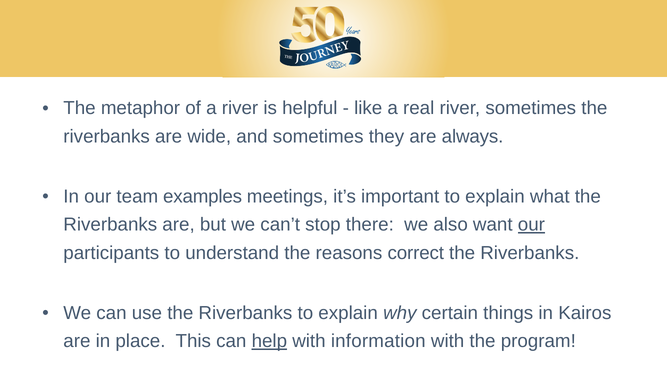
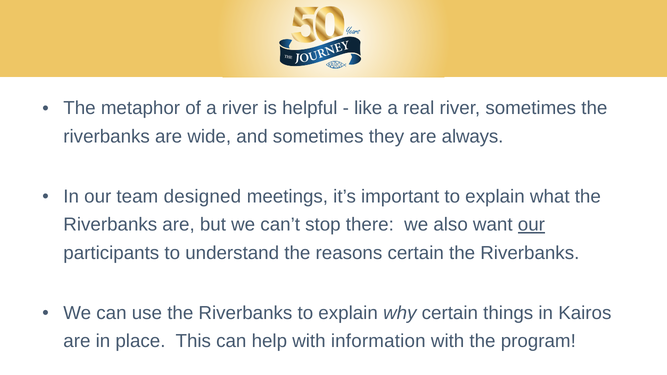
examples: examples -> designed (202, 196)
reasons correct: correct -> certain (416, 253)
help underline: present -> none (269, 341)
